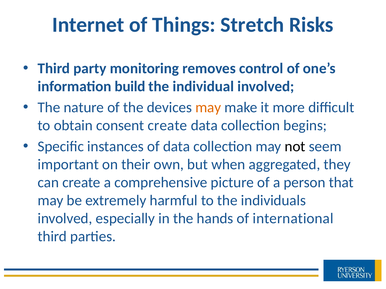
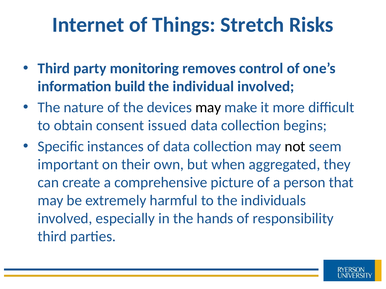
may colour: orange -> black (208, 108)
consent create: create -> issued (167, 126)
international: international -> responsibility (293, 219)
